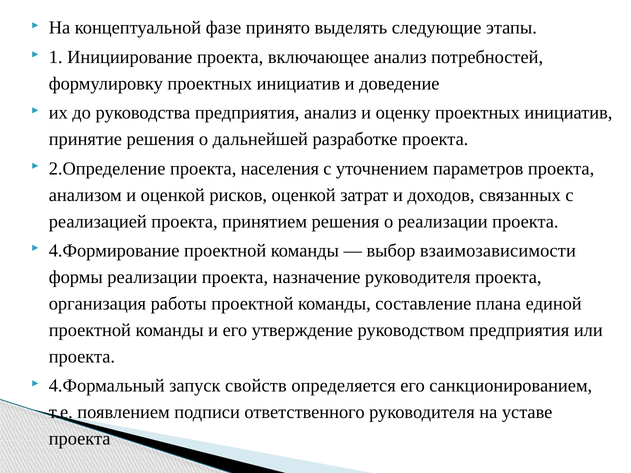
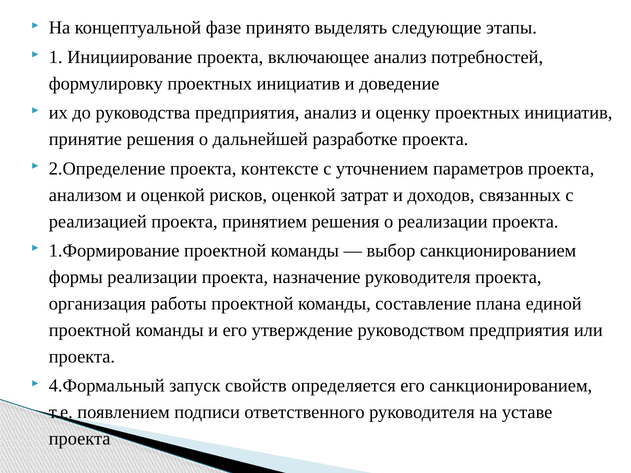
населения: населения -> контексте (280, 169)
4.Формирование: 4.Формирование -> 1.Формирование (114, 251)
выбор взаимозависимости: взаимозависимости -> санкционированием (498, 251)
